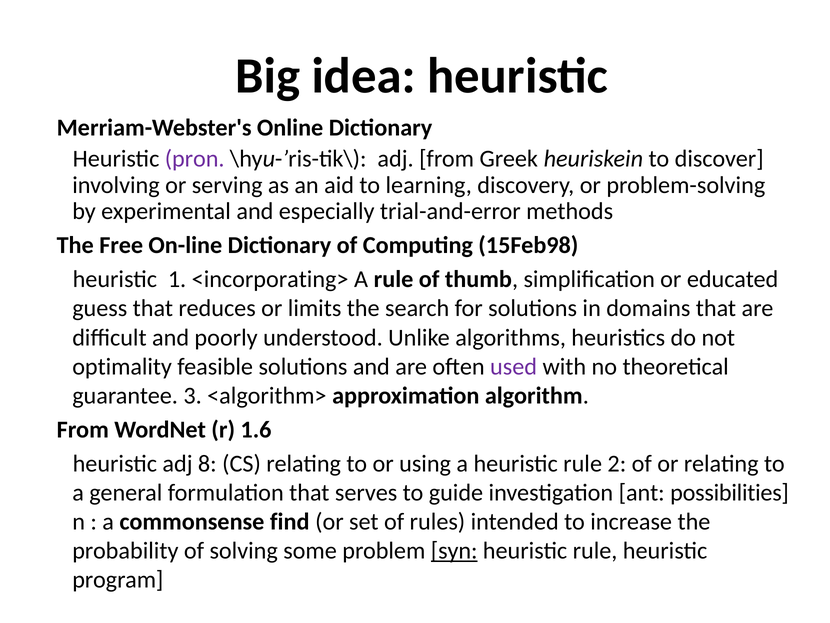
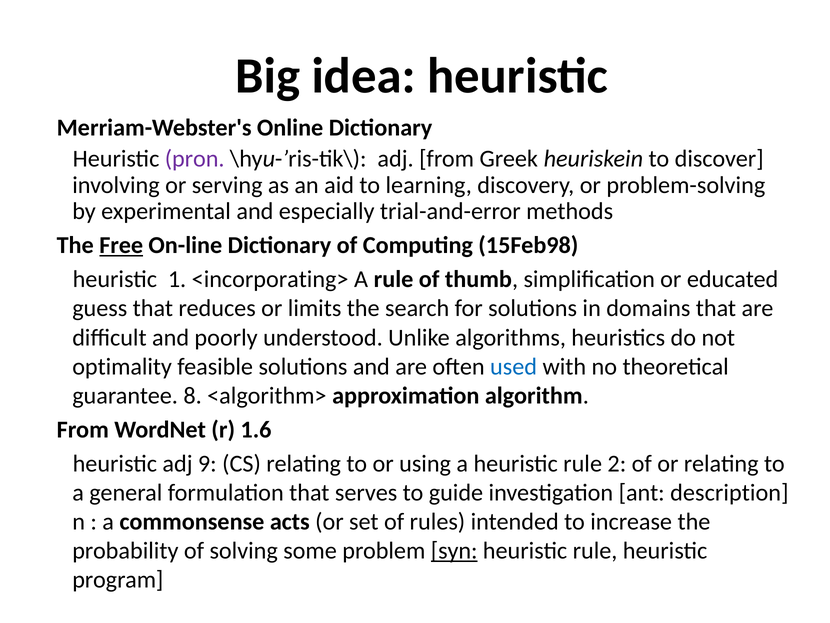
Free underline: none -> present (121, 245)
used colour: purple -> blue (514, 366)
3: 3 -> 8 (193, 395)
8: 8 -> 9 (207, 463)
possibilities: possibilities -> description (729, 492)
find: find -> acts (290, 521)
